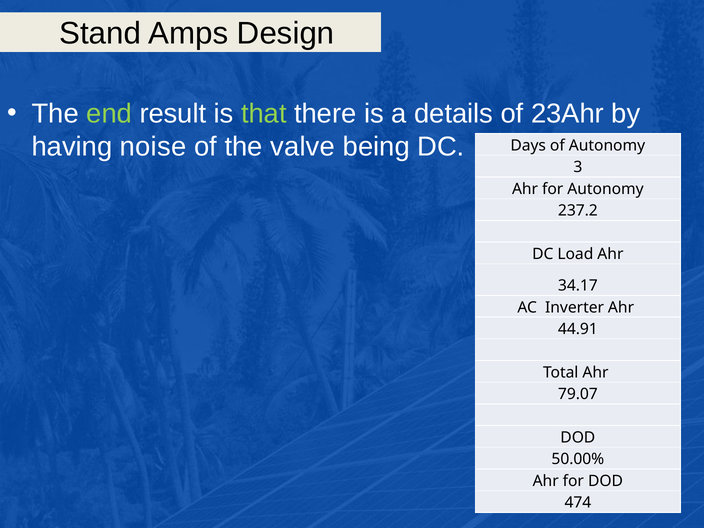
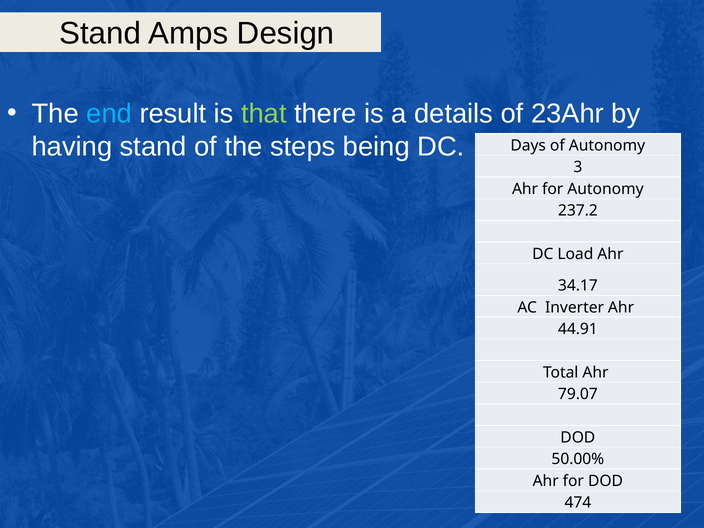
end colour: light green -> light blue (109, 114)
having noise: noise -> stand (153, 147)
valve: valve -> steps (303, 147)
